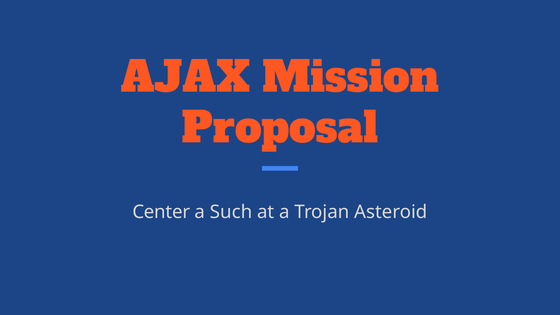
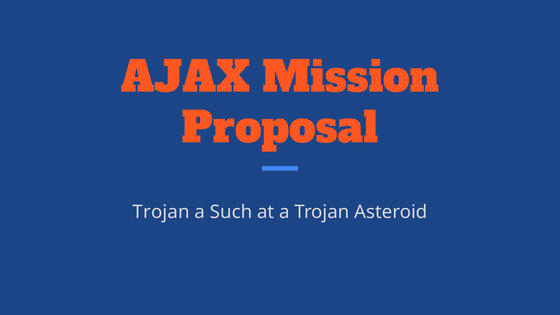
Center: Center -> Trojan (161, 212)
